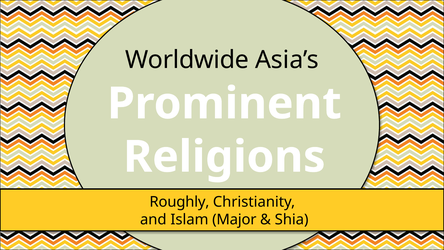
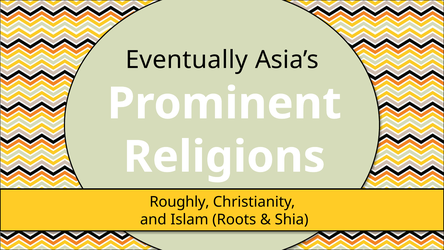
Worldwide: Worldwide -> Eventually (187, 60)
Major: Major -> Roots (234, 220)
